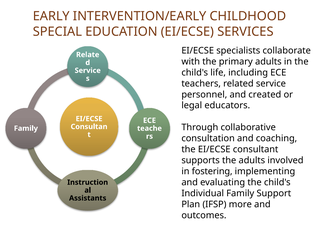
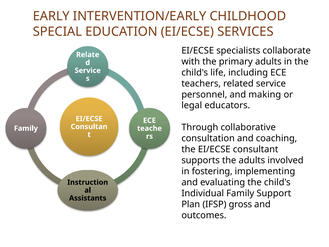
created: created -> making (265, 94)
more: more -> gross (240, 204)
